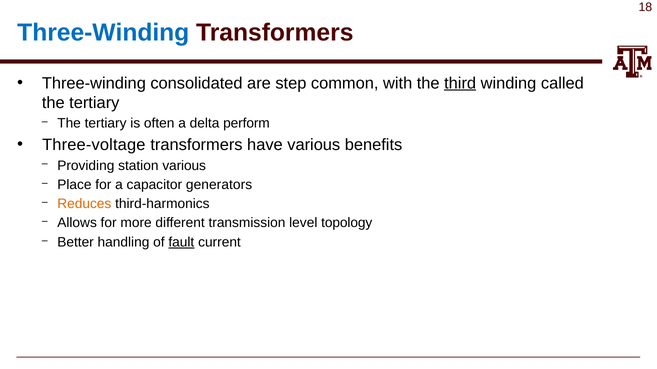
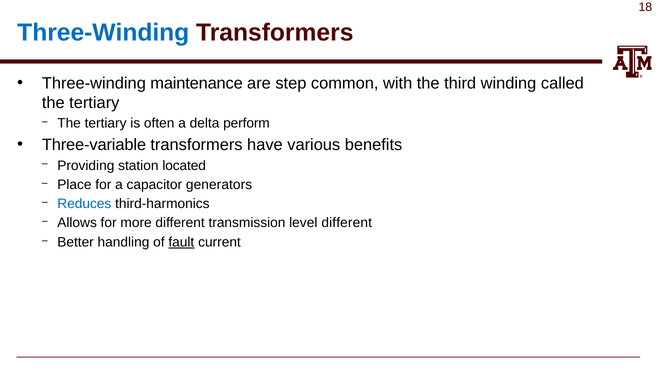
consolidated: consolidated -> maintenance (197, 83)
third underline: present -> none (460, 83)
Three-voltage: Three-voltage -> Three-variable (94, 145)
station various: various -> located (184, 166)
Reduces colour: orange -> blue (84, 204)
level topology: topology -> different (347, 223)
